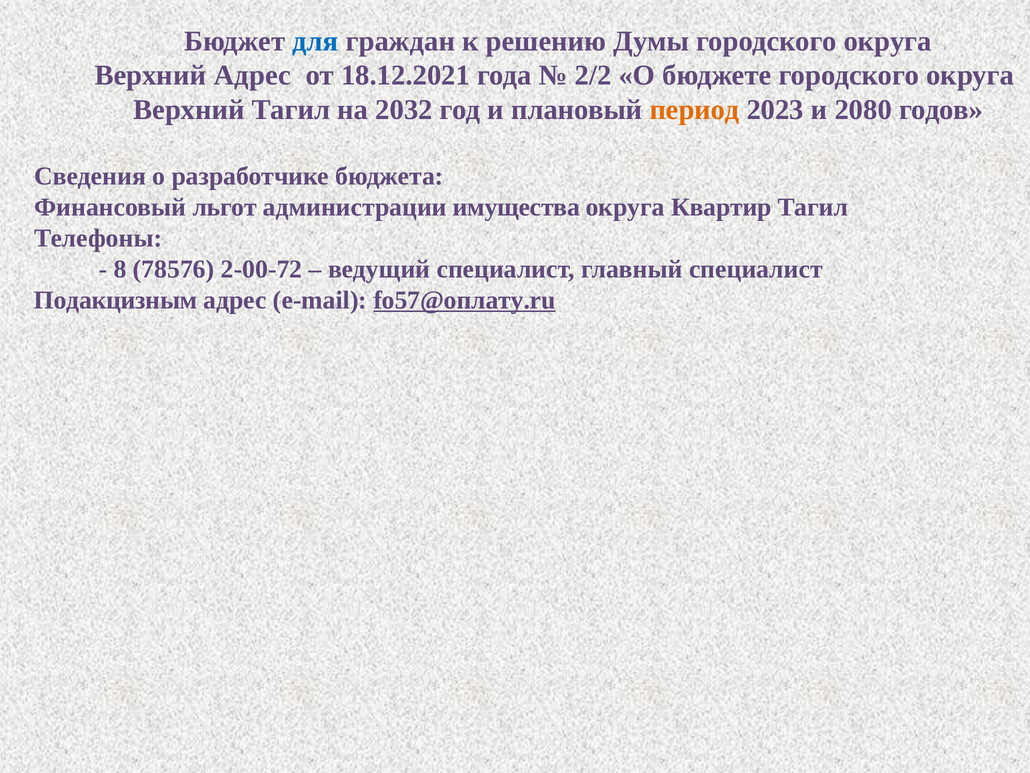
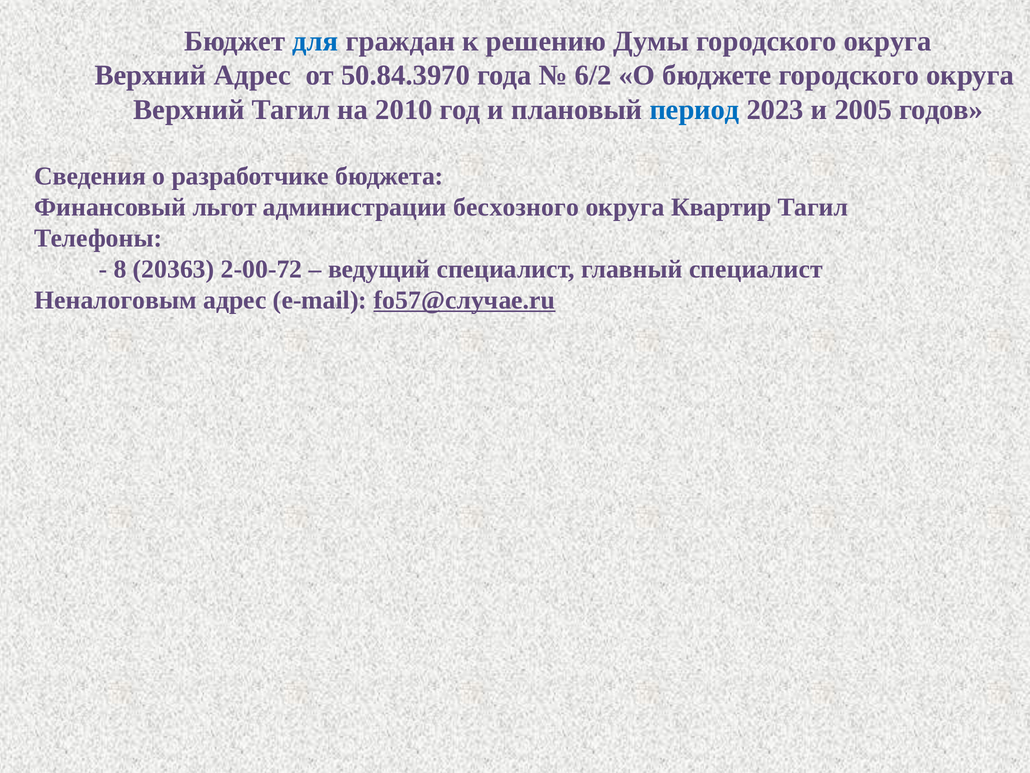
18.12.2021: 18.12.2021 -> 50.84.3970 (406, 75)
2/2: 2/2 -> 6/2 (593, 75)
2032: 2032 -> 2010 (404, 110)
период colour: orange -> blue (694, 110)
2080: 2080 -> 2005 (863, 110)
имущества: имущества -> бесхозного (516, 207)
78576: 78576 -> 20363 (174, 269)
Подакцизным: Подакцизным -> Неналоговым (116, 300)
fo57@оплату.ru: fo57@оплату.ru -> fo57@случае.ru (464, 300)
